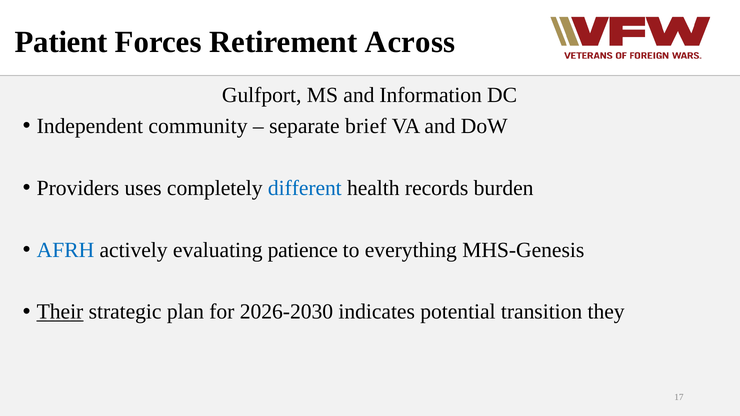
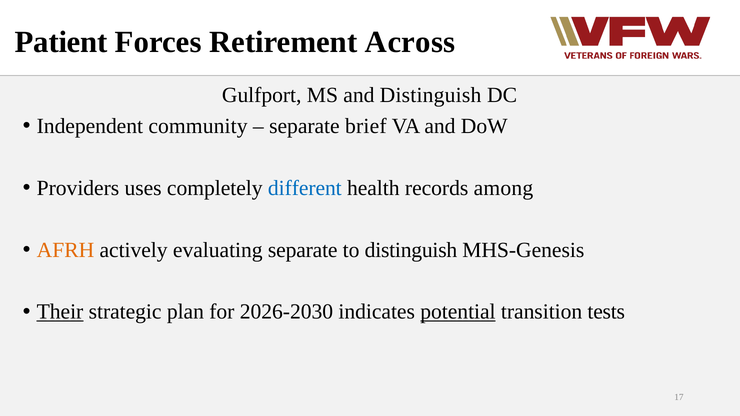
and Information: Information -> Distinguish (431, 95)
burden: burden -> among (503, 188)
AFRH colour: blue -> orange (65, 250)
evaluating patience: patience -> separate (303, 250)
to everything: everything -> distinguish (411, 250)
potential underline: none -> present (458, 312)
they: they -> tests (606, 312)
